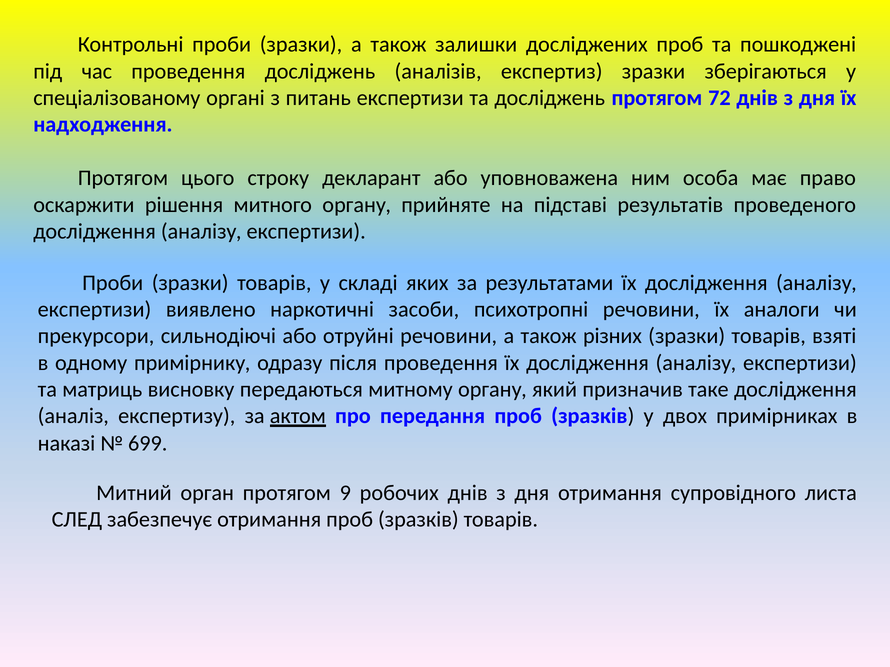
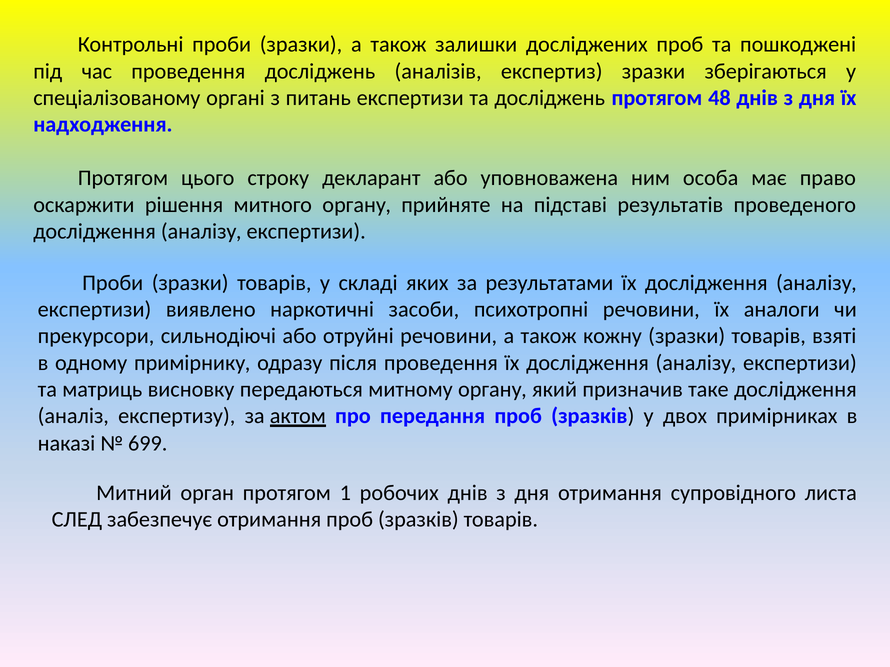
72: 72 -> 48 (719, 98)
різних: різних -> кожну (612, 336)
9: 9 -> 1 (345, 493)
